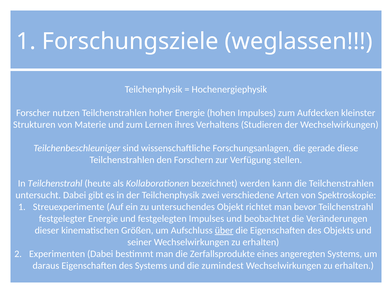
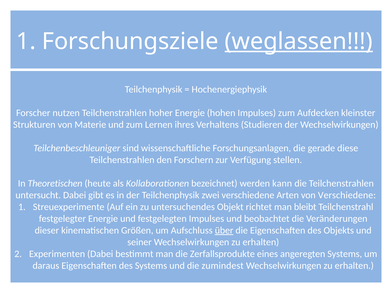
weglassen underline: none -> present (299, 41)
In Teilchenstrahl: Teilchenstrahl -> Theoretischen (55, 183)
von Spektroskopie: Spektroskopie -> Verschiedene (347, 195)
bevor: bevor -> bleibt (305, 207)
